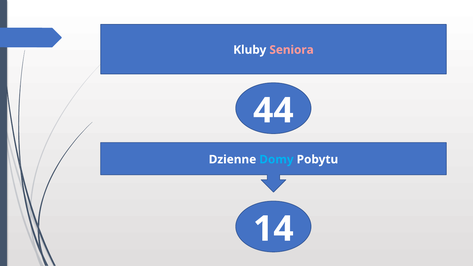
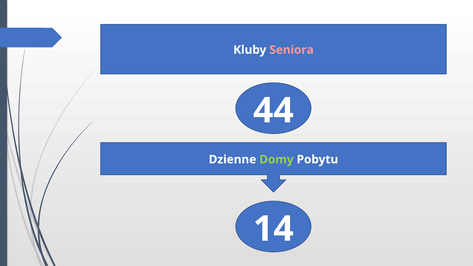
Domy colour: light blue -> light green (276, 160)
